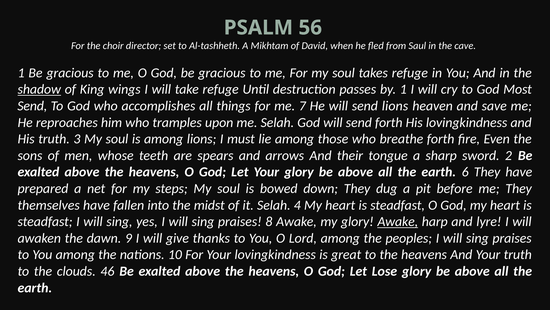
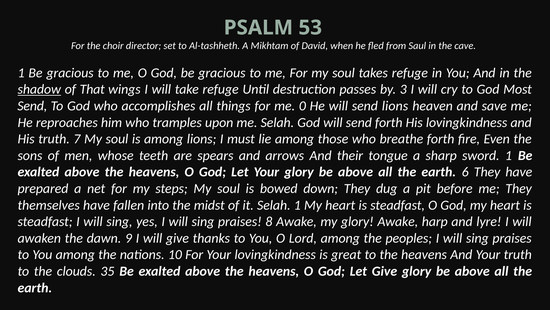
56: 56 -> 53 (310, 28)
King: King -> That (92, 89)
by 1: 1 -> 3 (403, 89)
7: 7 -> 0 (302, 106)
3: 3 -> 7 (77, 139)
sword 2: 2 -> 1 (508, 155)
Selah 4: 4 -> 1 (297, 205)
Awake underline: present -> none (398, 221)
46: 46 -> 35 (107, 271)
Let Lose: Lose -> Give (384, 271)
